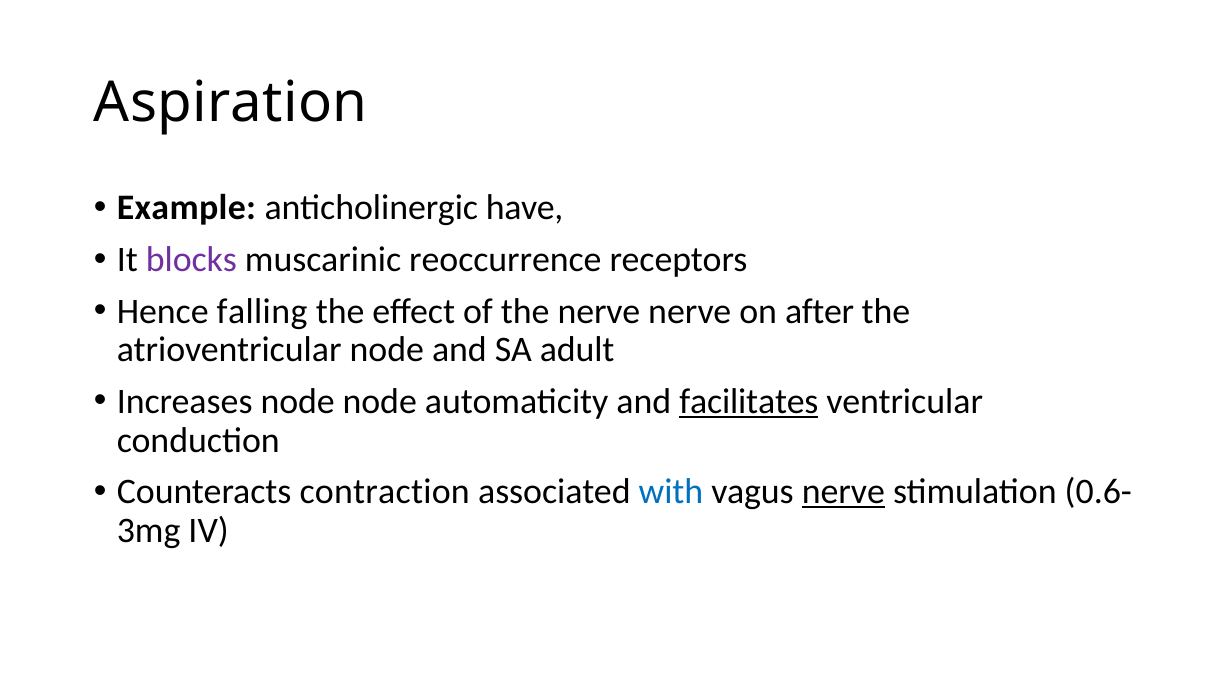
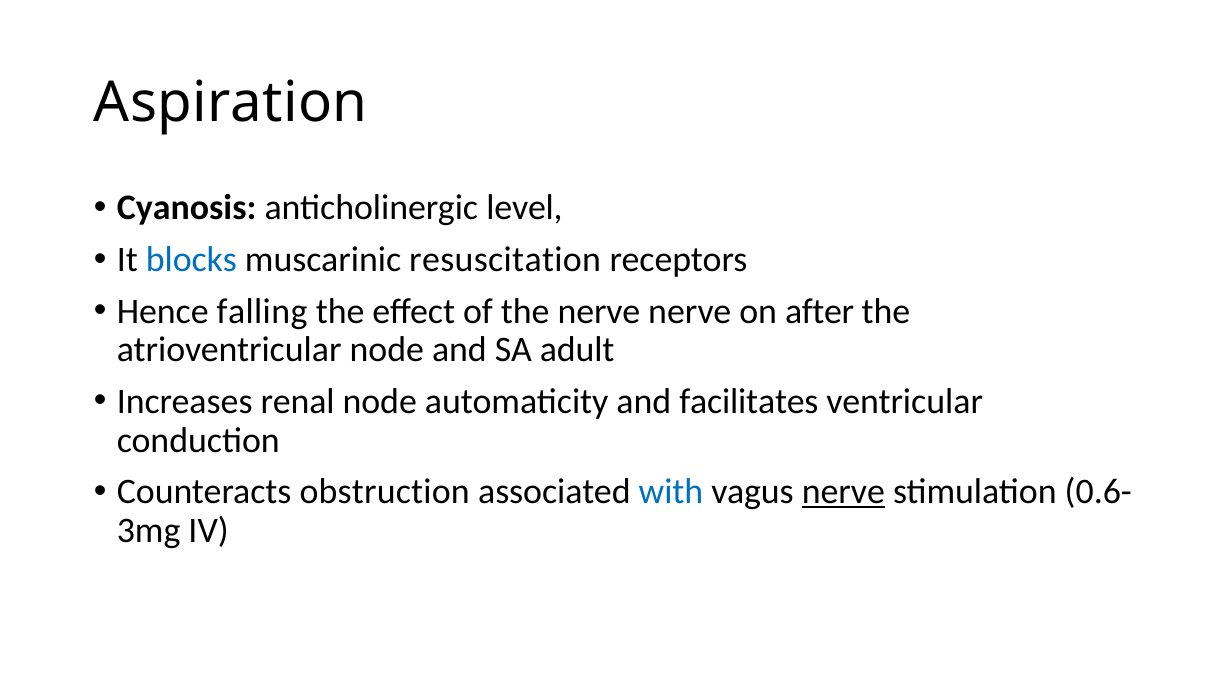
Example: Example -> Cyanosis (187, 208)
have: have -> level (524, 208)
blocks colour: purple -> blue (191, 260)
reoccurrence: reoccurrence -> resuscitation (505, 260)
Increases node: node -> renal (298, 401)
facilitates underline: present -> none (749, 401)
contraction: contraction -> obstruction (385, 492)
